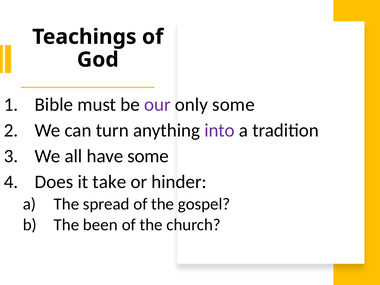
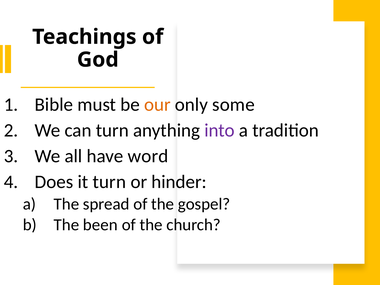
our colour: purple -> orange (157, 104)
have some: some -> word (148, 156)
it take: take -> turn (109, 182)
